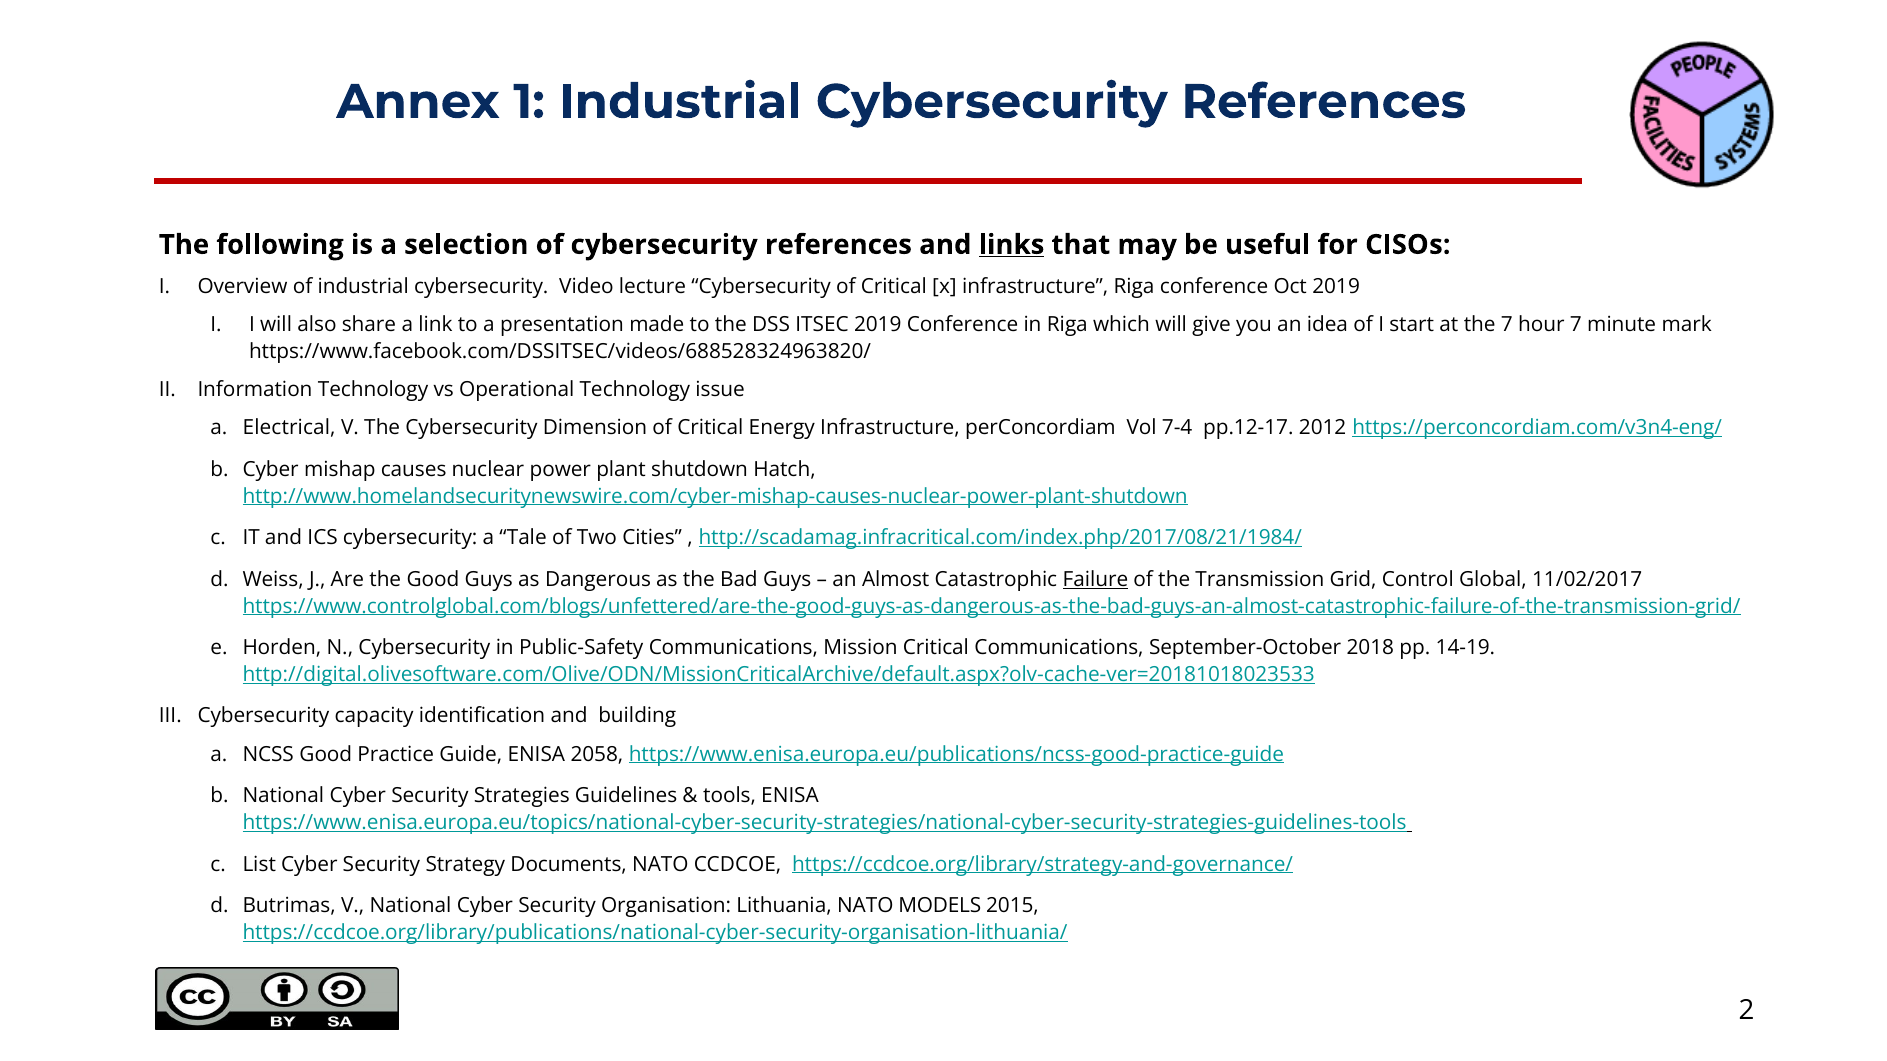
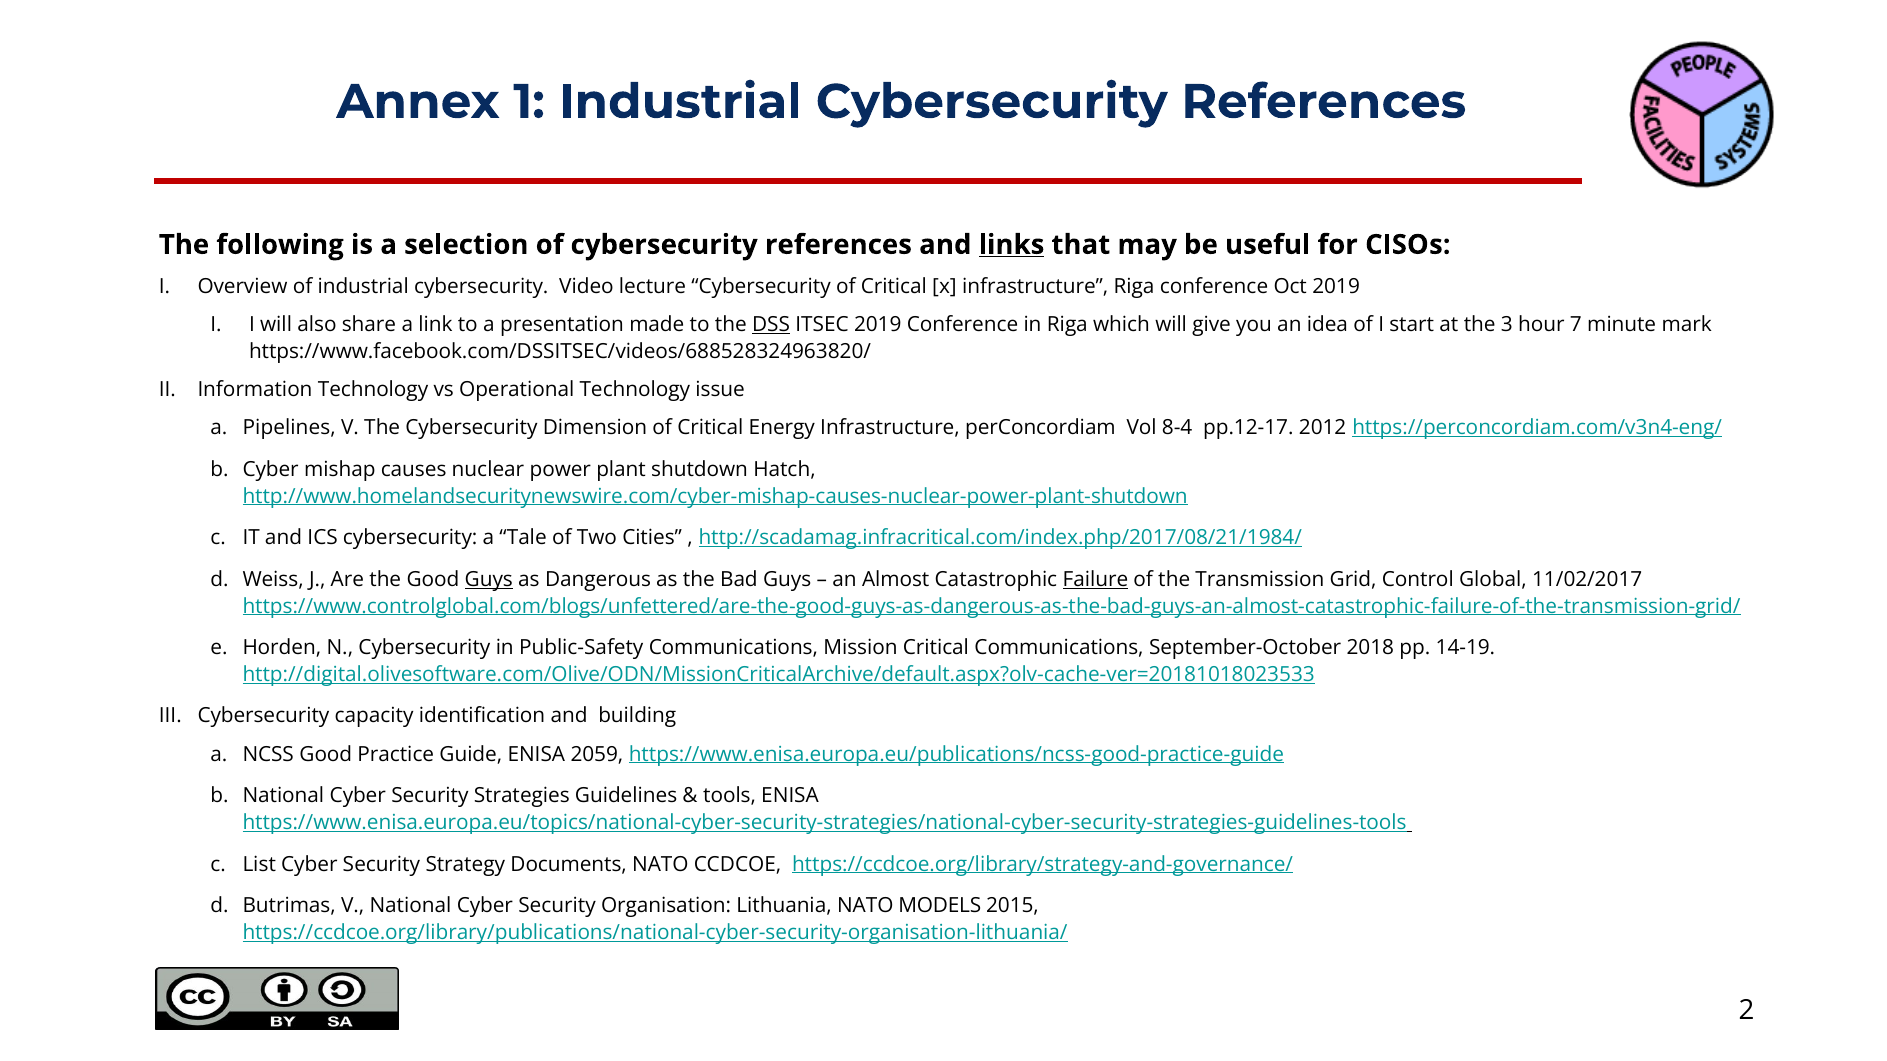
DSS underline: none -> present (771, 325)
the 7: 7 -> 3 (1507, 325)
Electrical: Electrical -> Pipelines (289, 428)
7-4: 7-4 -> 8-4 (1177, 428)
Guys underline: none -> present (489, 580)
2058: 2058 -> 2059 (597, 755)
